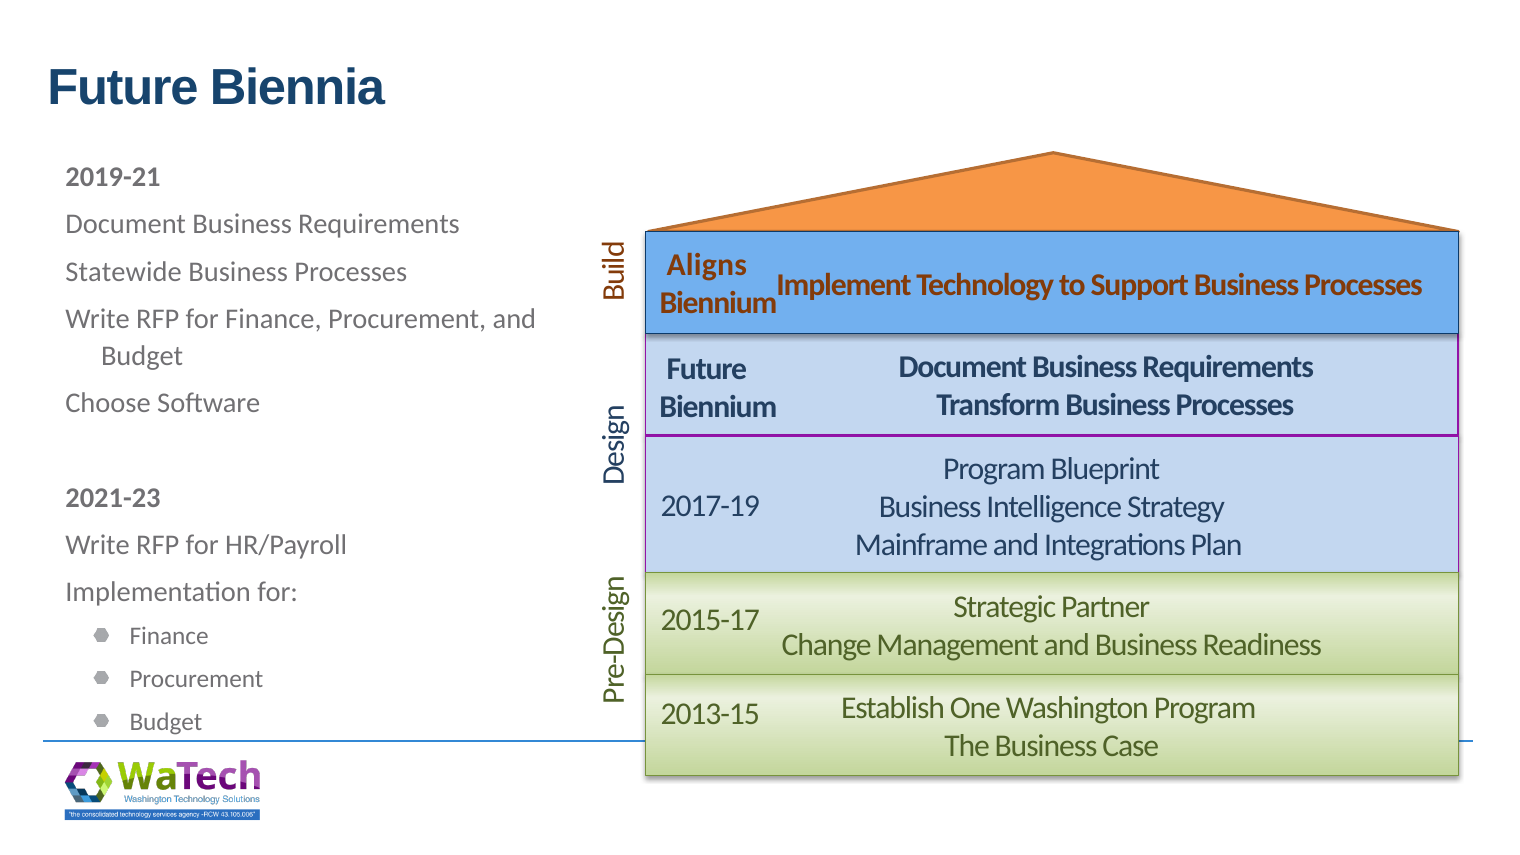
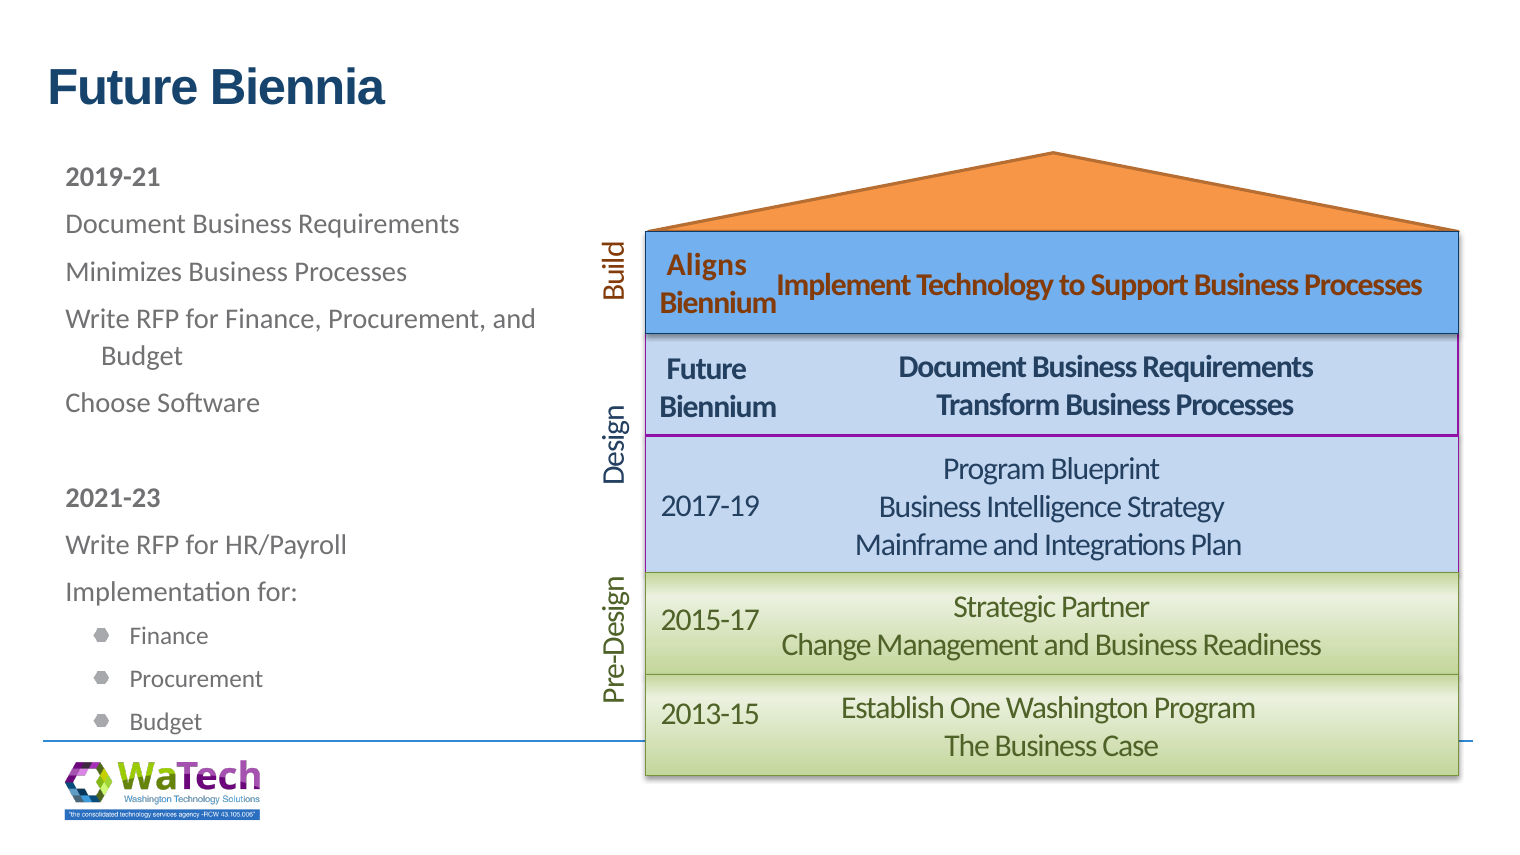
Statewide: Statewide -> Minimizes (124, 272)
